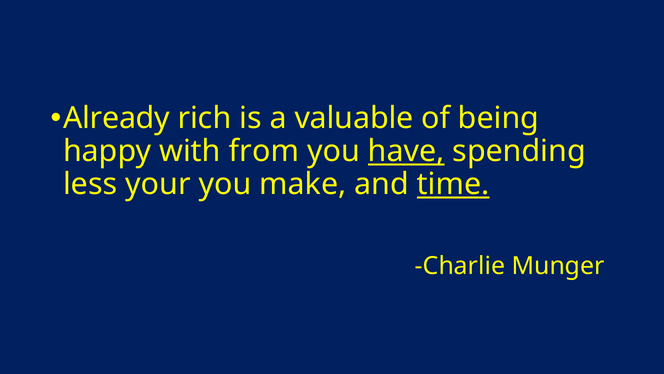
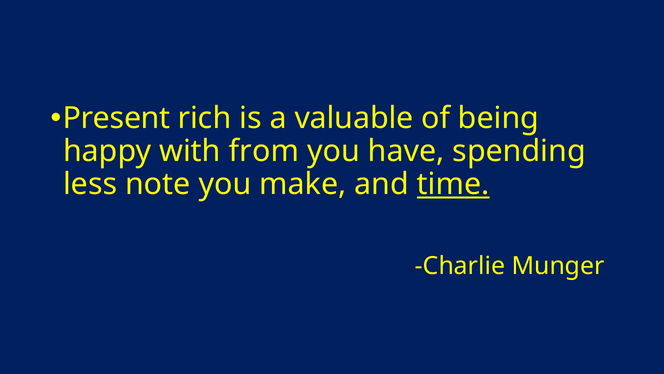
Already: Already -> Present (117, 118)
have underline: present -> none (406, 151)
your: your -> note (158, 184)
